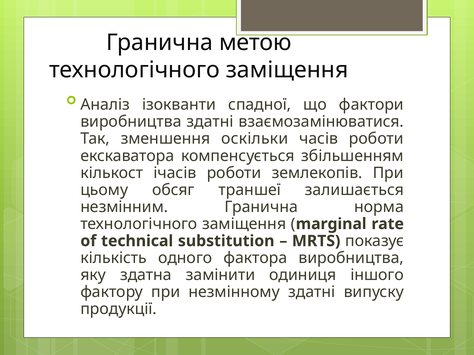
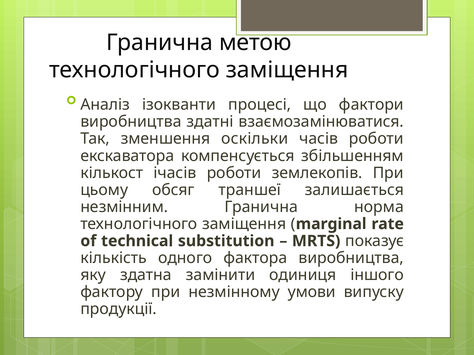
спадної: спадної -> процесі (260, 105)
незмінному здатні: здатні -> умови (312, 292)
